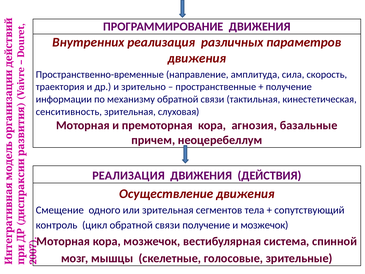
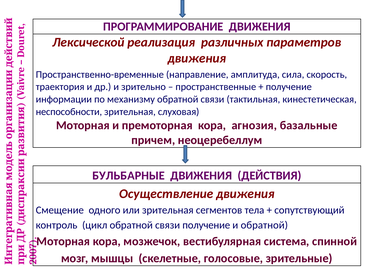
Внутренних: Внутренних -> Лексической (88, 42)
сенситивность: сенситивность -> неспособности (69, 112)
РЕАЛИЗАЦИЯ: РЕАЛИЗАЦИЯ -> БУЛЬБАРНЫЕ (129, 175)
и мозжечок: мозжечок -> обратной (264, 225)
